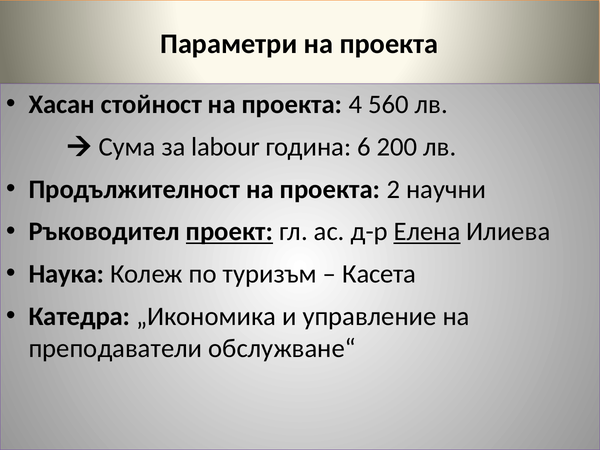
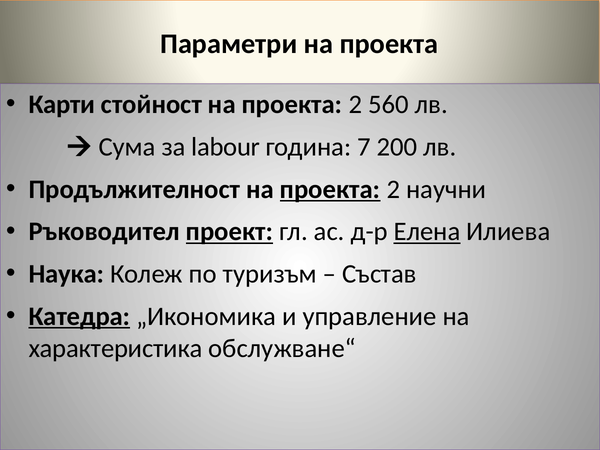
Хасан: Хасан -> Карти (62, 104)
стойност на проекта 4: 4 -> 2 (355, 104)
6: 6 -> 7 (364, 147)
проекта underline: none -> present (330, 189)
Касета: Касета -> Състав (379, 274)
Катедра underline: none -> present (79, 316)
преподаватели: преподаватели -> характеристика (116, 348)
